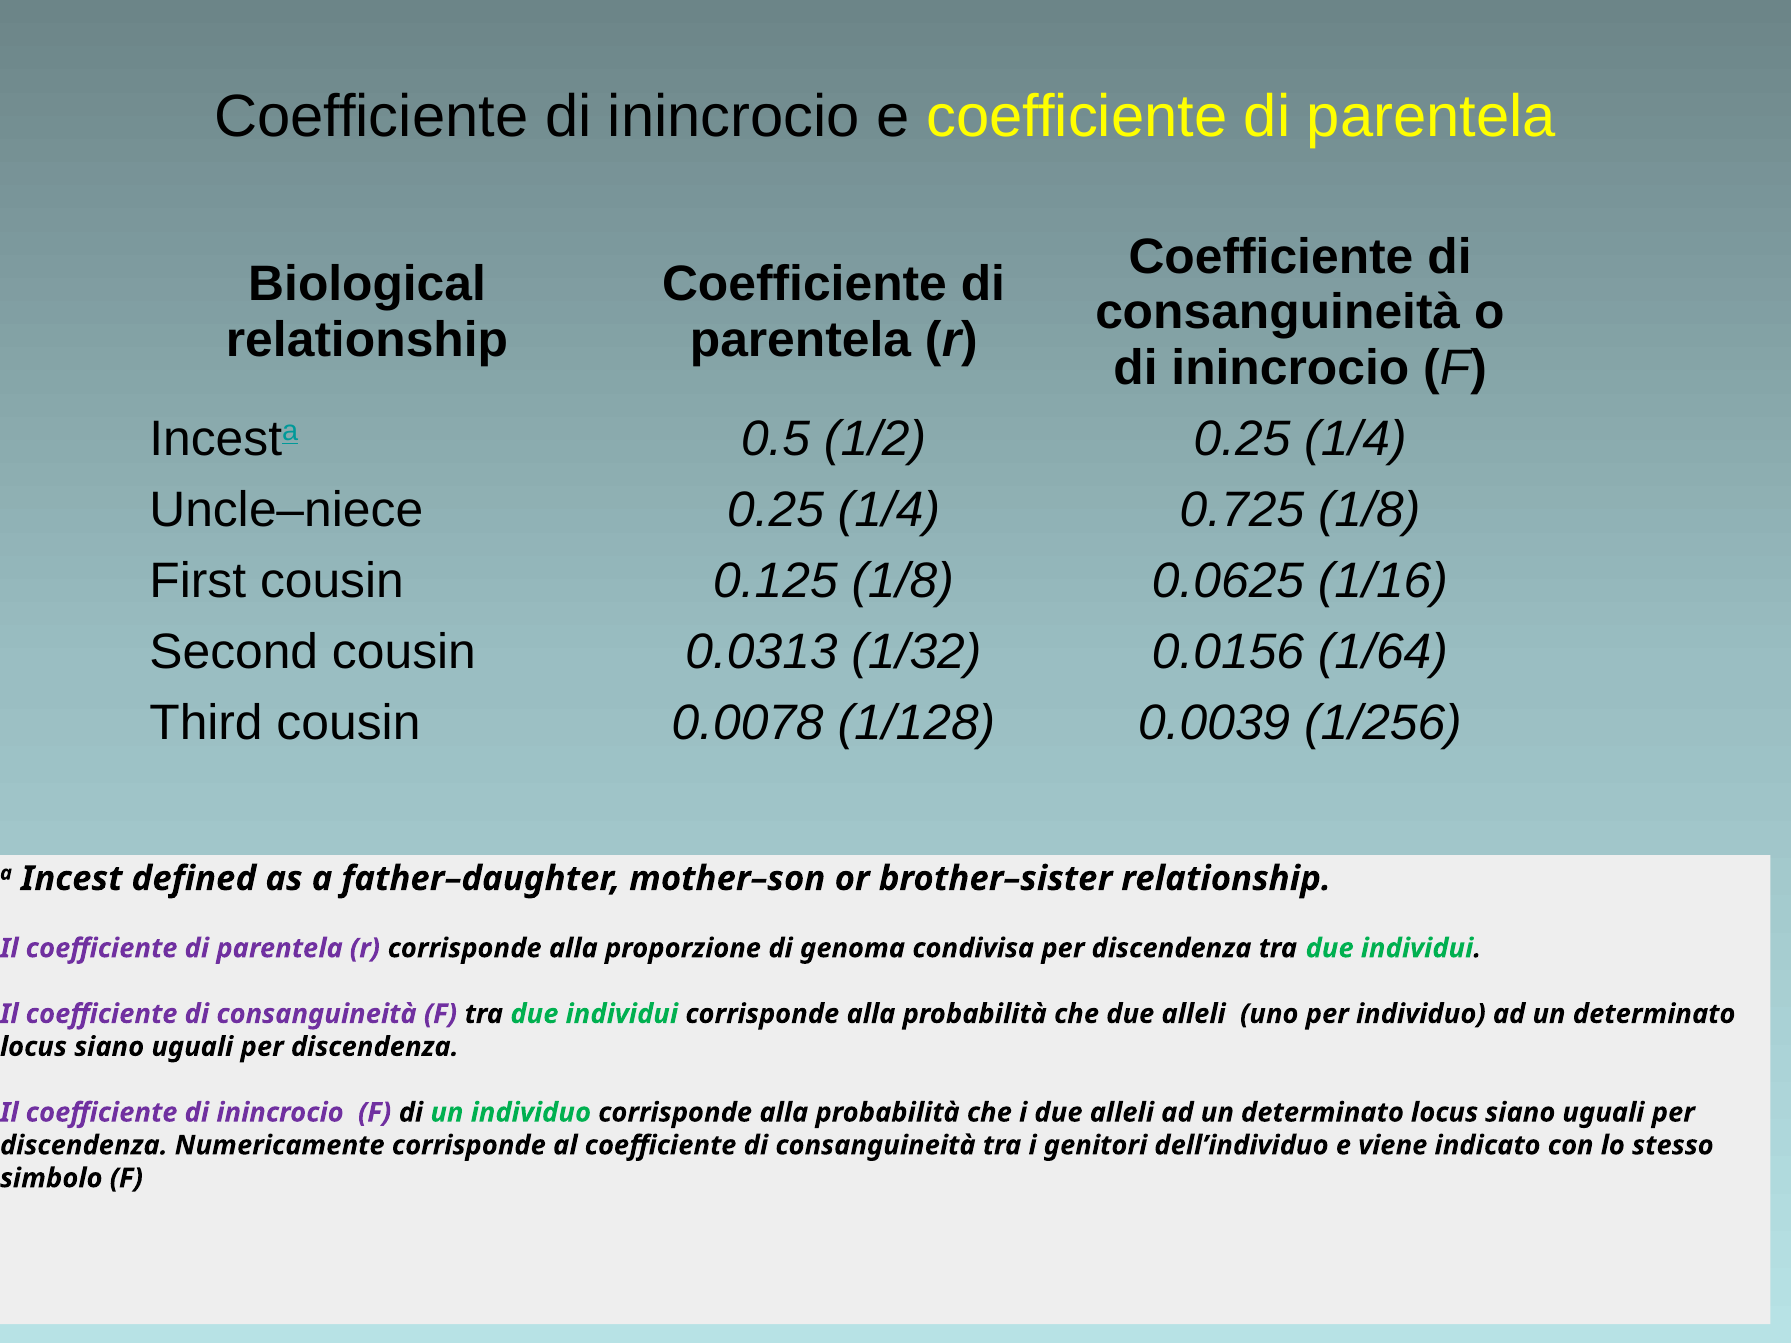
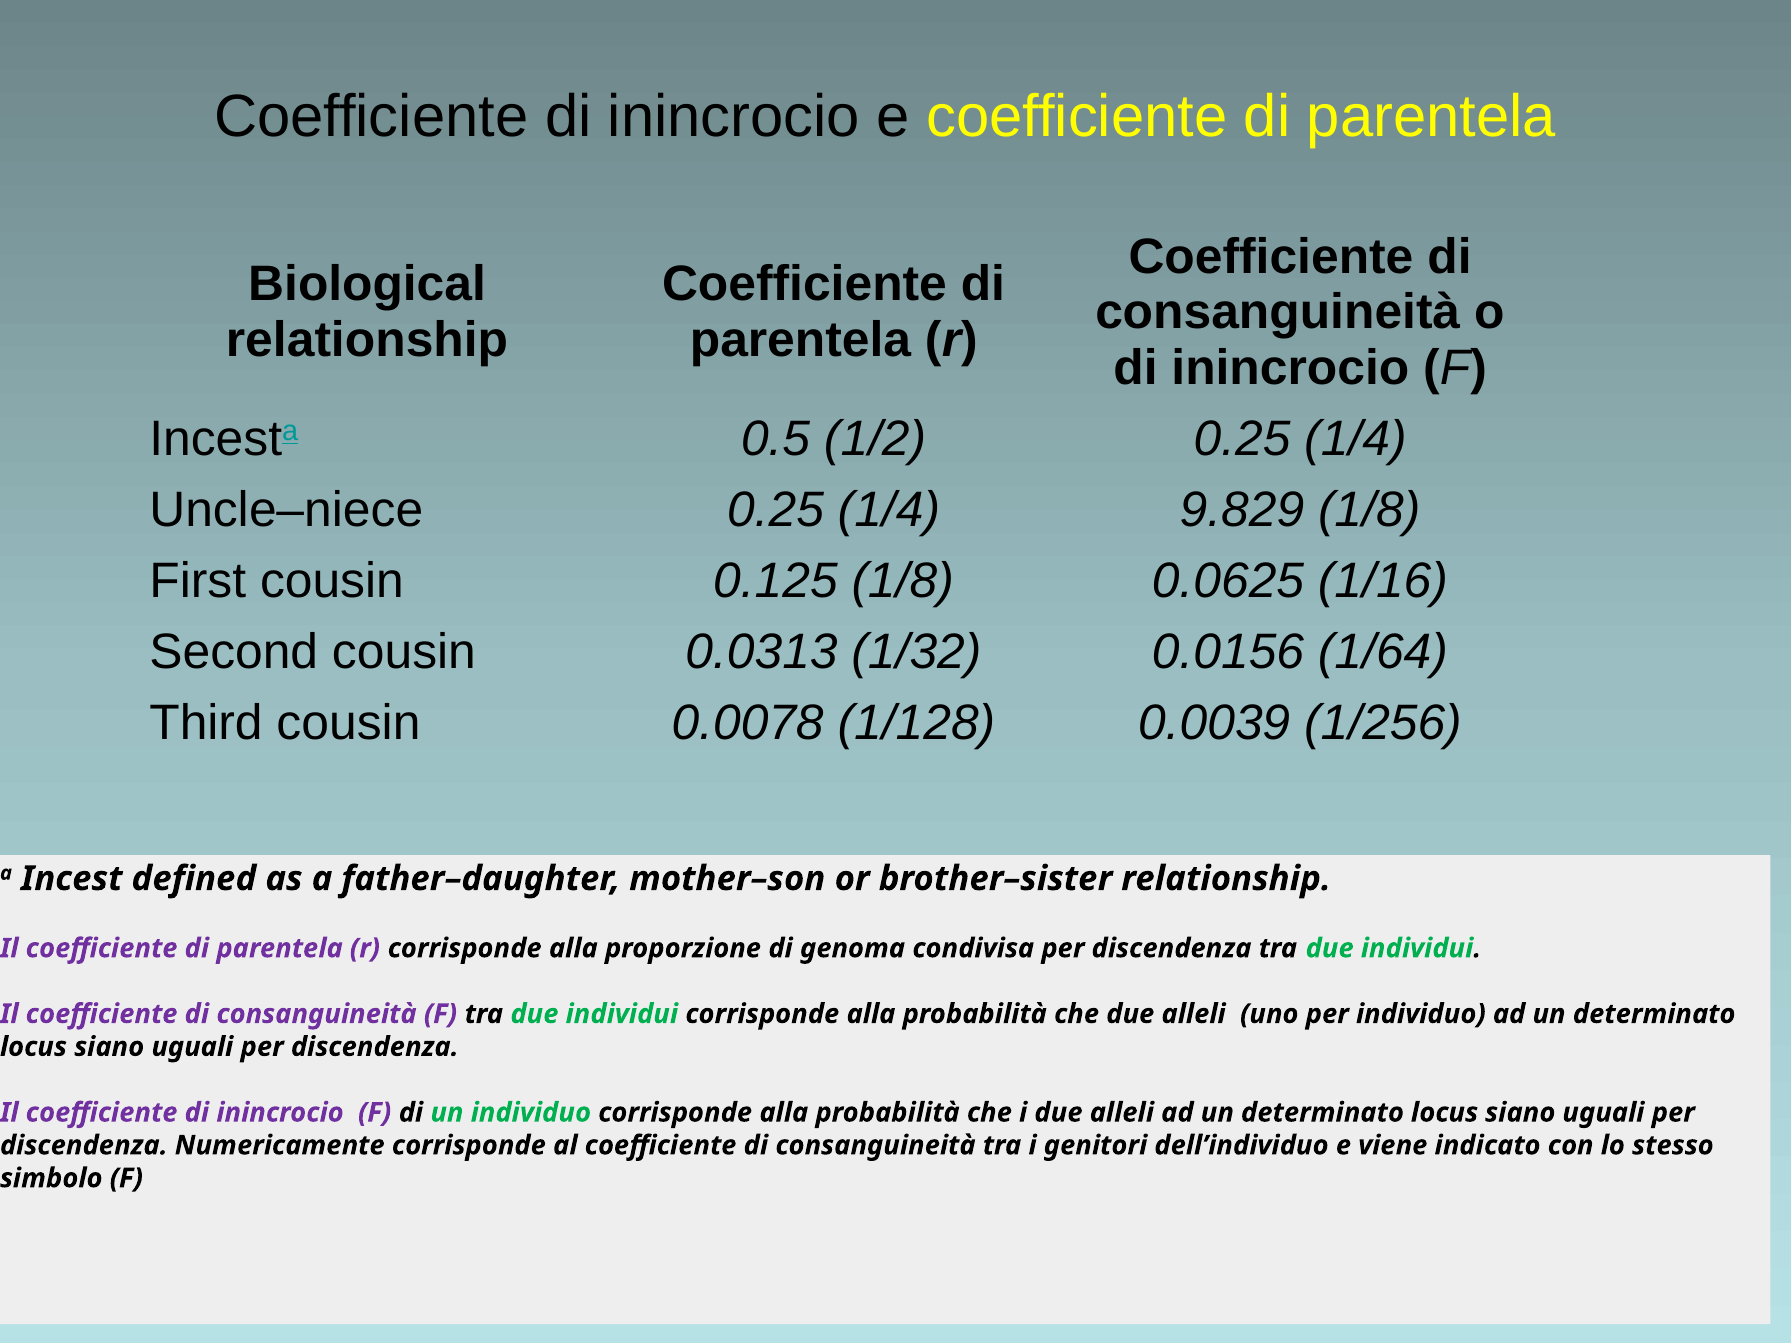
0.725: 0.725 -> 9.829 (1242, 510)
